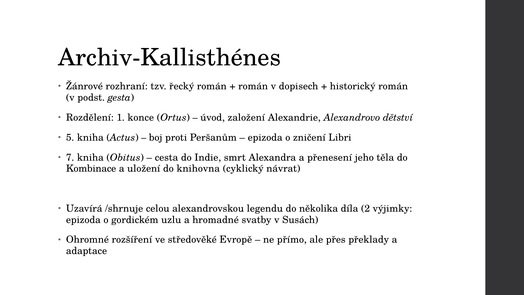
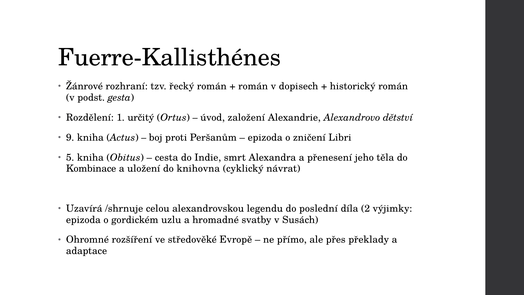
Archiv-Kallisthénes: Archiv-Kallisthénes -> Fuerre-Kallisthénes (170, 58)
konce: konce -> určitý (141, 117)
5: 5 -> 9 (70, 137)
7: 7 -> 5 (70, 157)
několika: několika -> poslední (318, 208)
